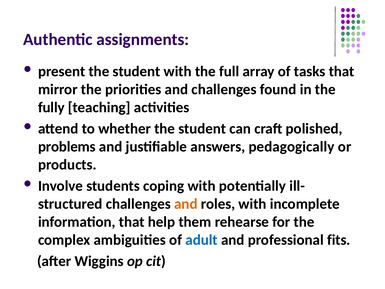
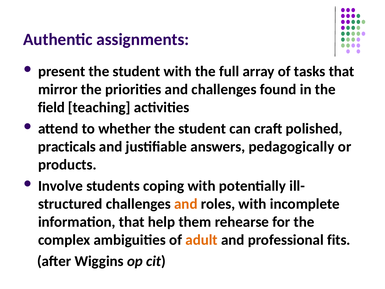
fully: fully -> field (51, 107)
problems: problems -> practicals (67, 147)
adult colour: blue -> orange (202, 240)
